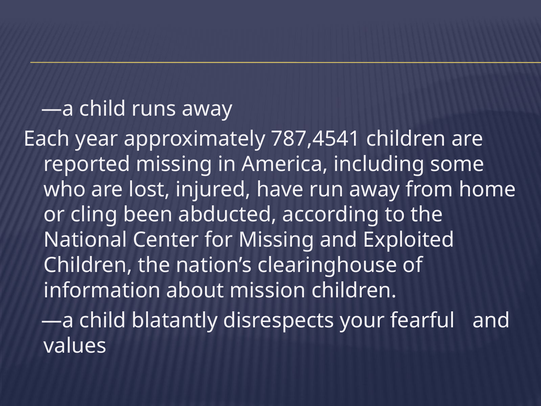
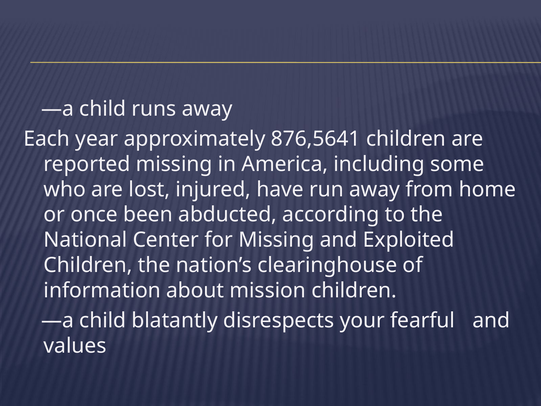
787,4541: 787,4541 -> 876,5641 (316, 139)
cling: cling -> once (94, 215)
